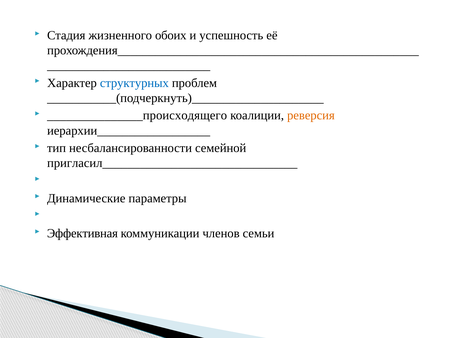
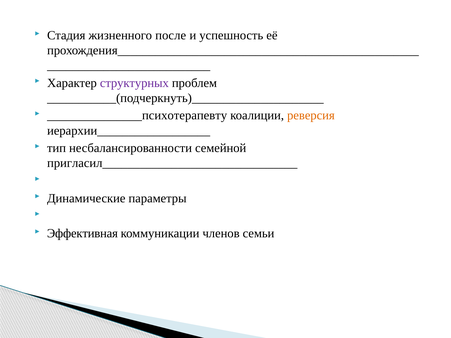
обоих: обоих -> после (171, 35)
структурных colour: blue -> purple (134, 83)
_______________происходящего: _______________происходящего -> _______________психотерапевту (137, 116)
